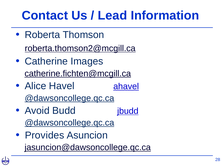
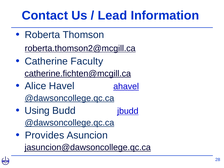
Images: Images -> Faculty (87, 61)
Avoid: Avoid -> Using (37, 111)
